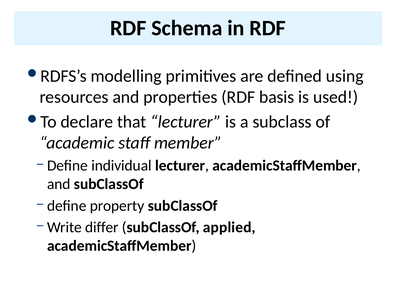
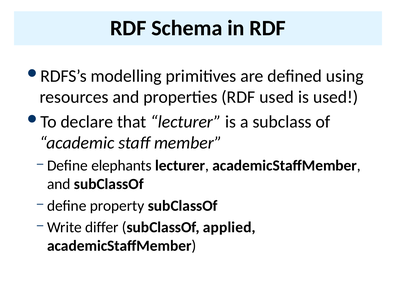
RDF basis: basis -> used (277, 97)
individual: individual -> elephants (122, 166)
